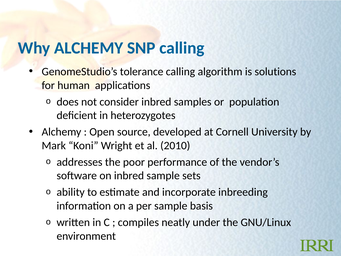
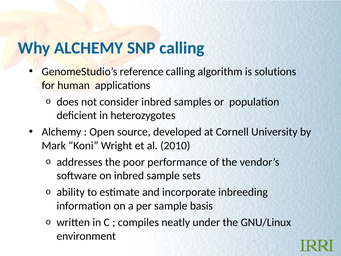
tolerance: tolerance -> reference (142, 72)
